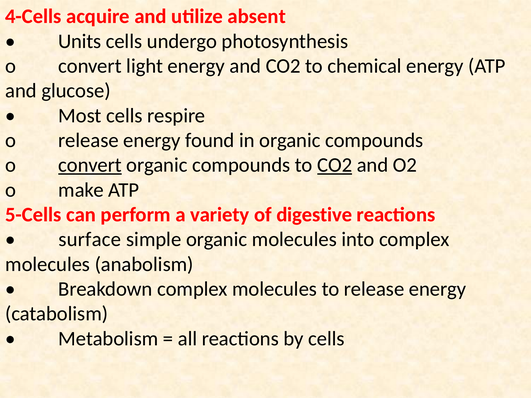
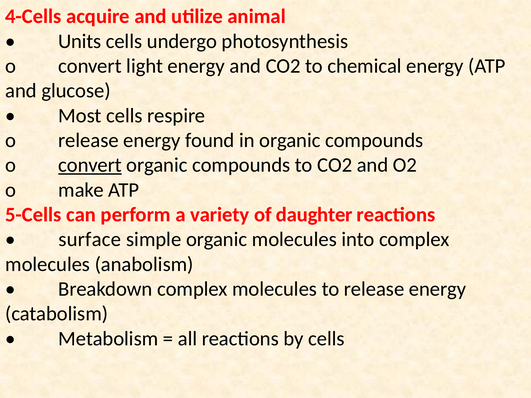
absent: absent -> animal (257, 16)
CO2 underline: present -> none (335, 165)
digestive: digestive -> daughter (314, 215)
